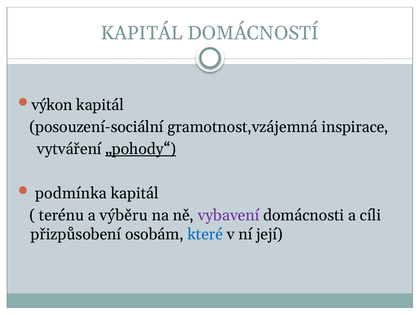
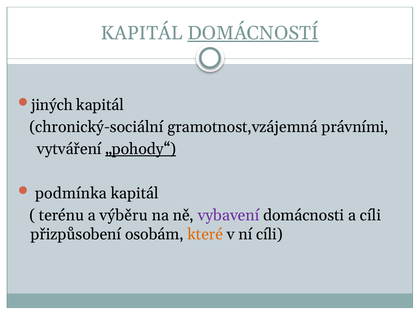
DOMÁCNOSTÍ underline: none -> present (253, 33)
výkon: výkon -> jiných (52, 105)
posouzení-sociální: posouzení-sociální -> chronický-sociální (96, 127)
inspirace: inspirace -> právními (355, 127)
které colour: blue -> orange (205, 234)
ní její: její -> cíli (269, 234)
